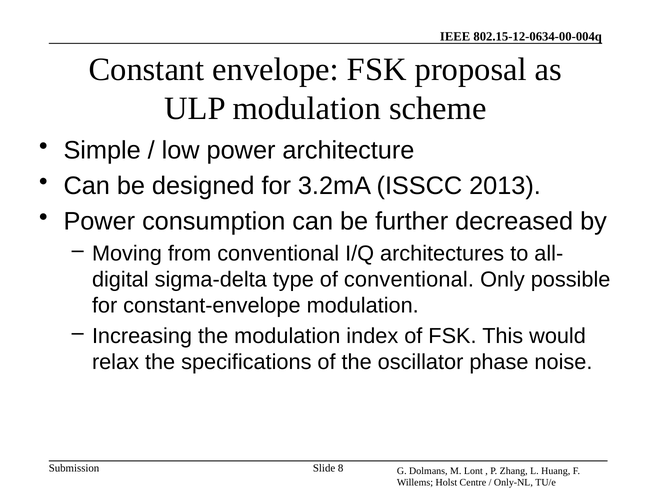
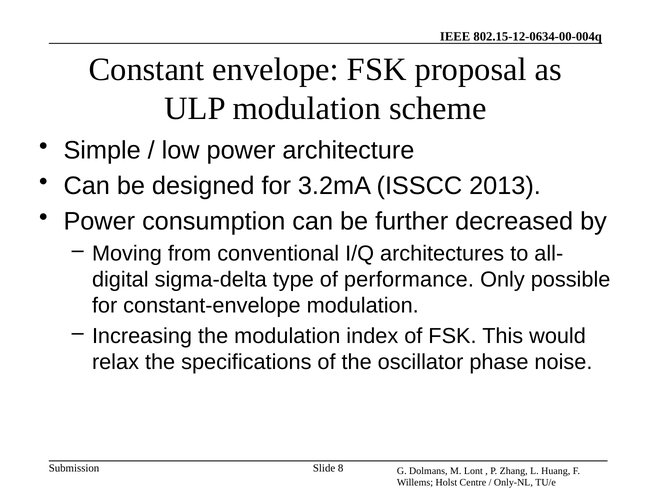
of conventional: conventional -> performance (409, 280)
